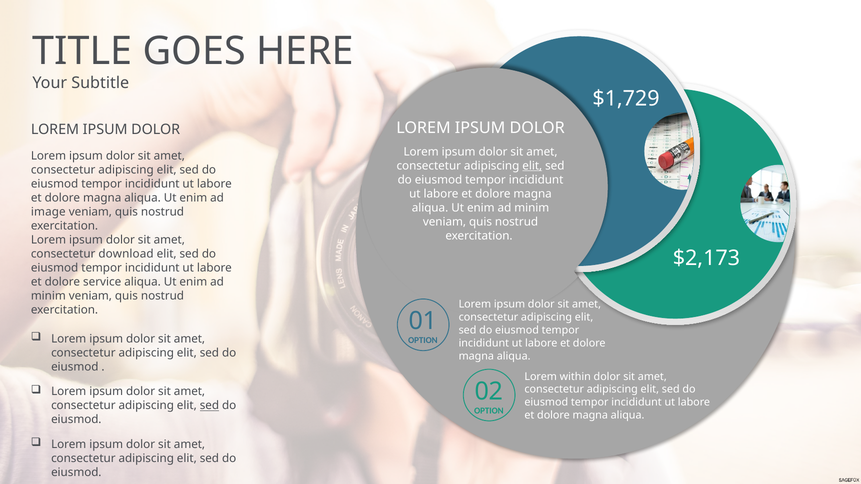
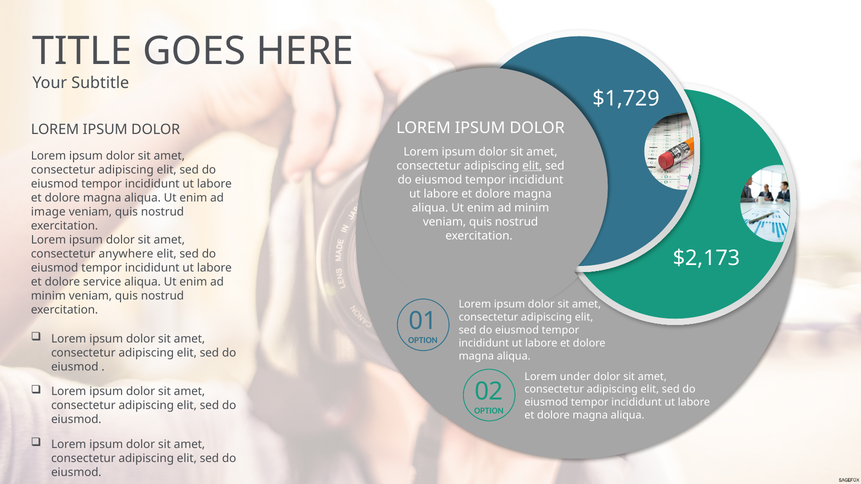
download: download -> anywhere (126, 254)
within: within -> under (575, 377)
sed underline: present -> none (209, 406)
